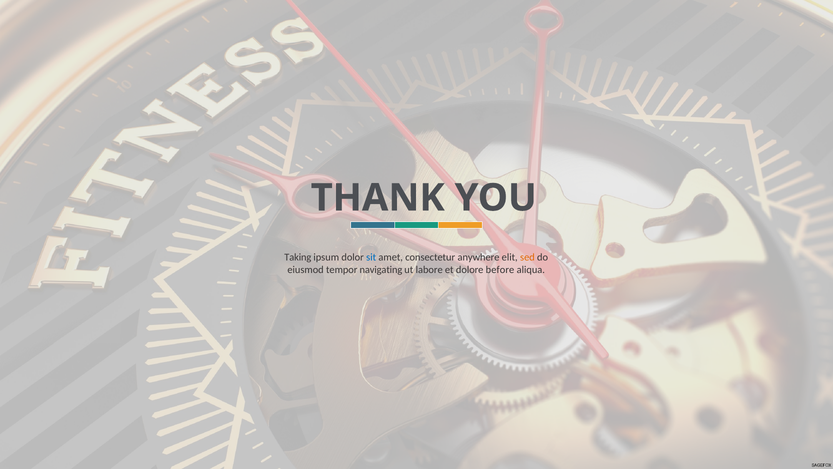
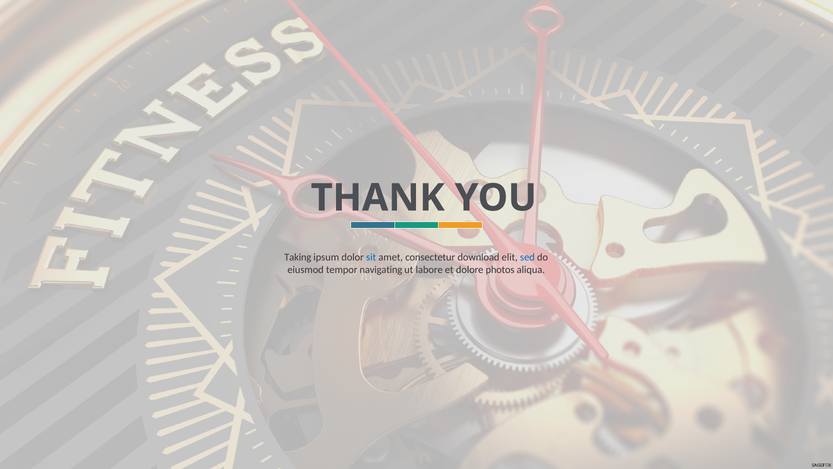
anywhere: anywhere -> download (479, 257)
sed colour: orange -> blue (527, 257)
before: before -> photos (500, 270)
